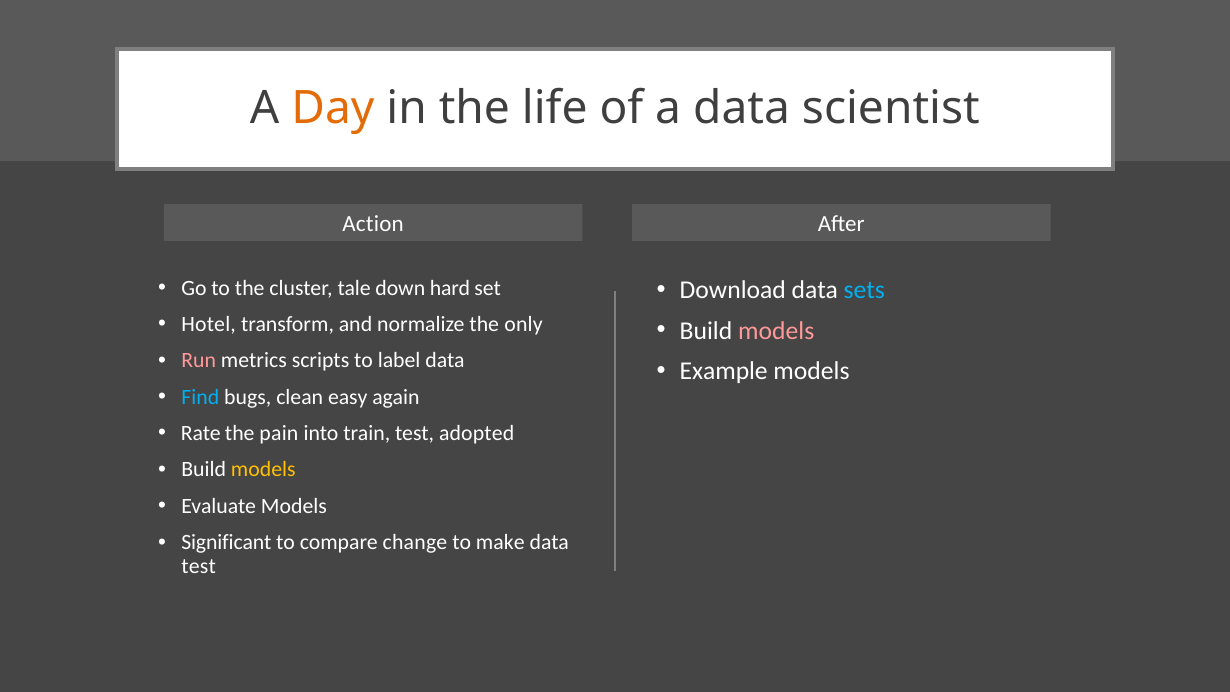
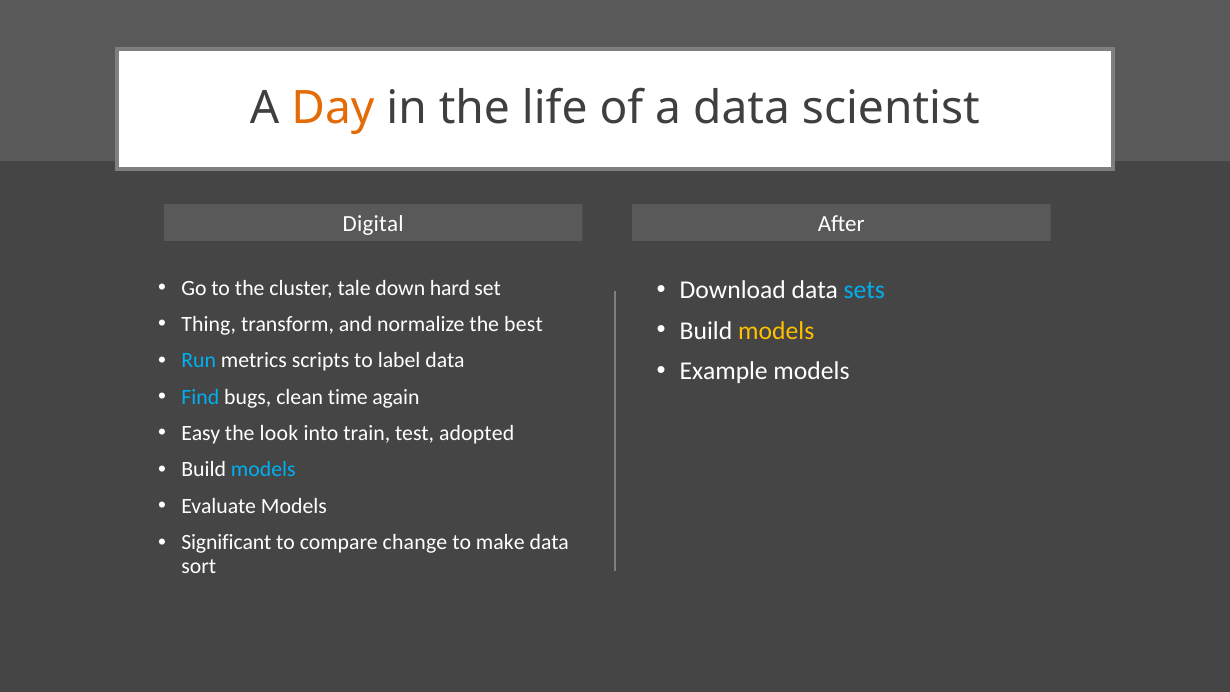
Action: Action -> Digital (373, 224)
Hotel: Hotel -> Thing (209, 324)
only: only -> best (524, 324)
models colour: pink -> yellow (776, 330)
Run colour: pink -> light blue (199, 361)
easy: easy -> time (348, 397)
Rate: Rate -> Easy (201, 433)
pain: pain -> look (279, 433)
models colour: yellow -> light blue (263, 470)
test: test -> sort (199, 566)
